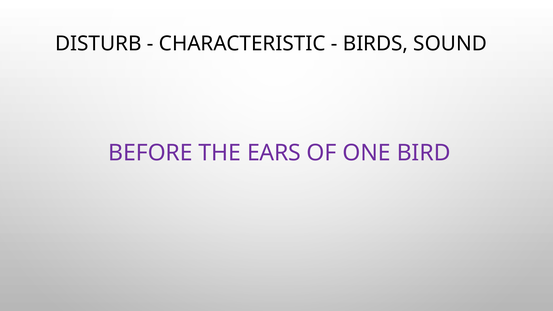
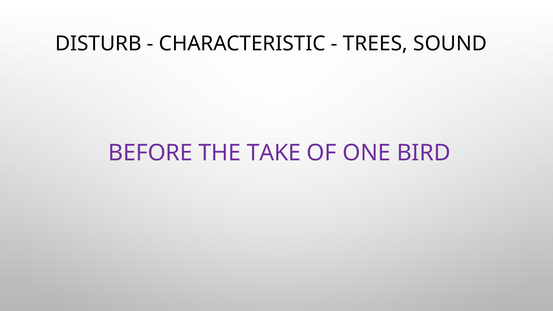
BIRDS: BIRDS -> TREES (375, 44)
EARS: EARS -> TAKE (274, 153)
